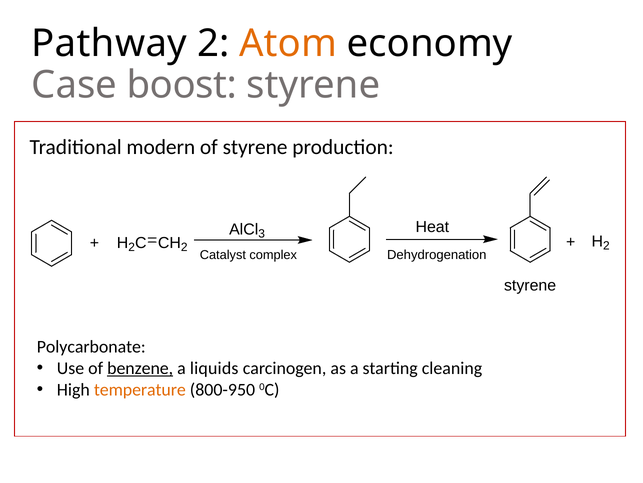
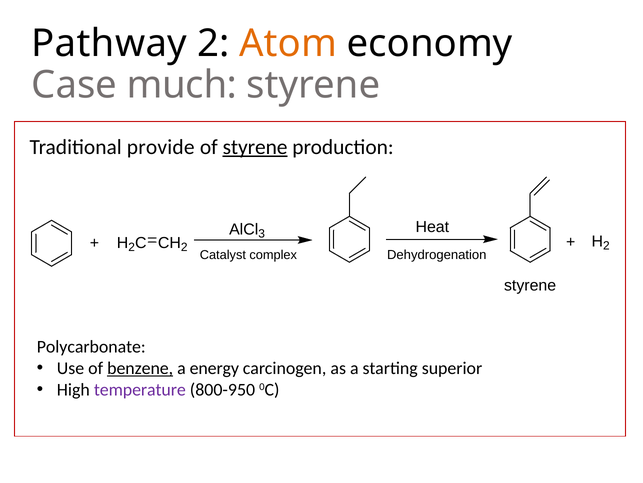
boost: boost -> much (182, 85)
modern: modern -> provide (161, 147)
styrene underline: none -> present (255, 147)
liquids: liquids -> energy (214, 368)
cleaning: cleaning -> superior (452, 368)
temperature colour: orange -> purple (140, 389)
